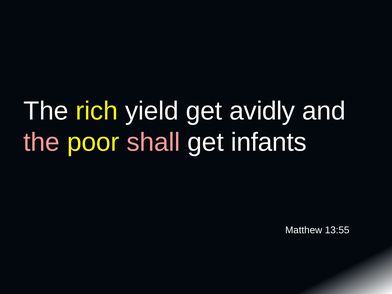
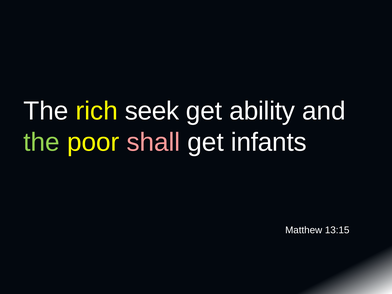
yield: yield -> seek (152, 111)
avidly: avidly -> ability (262, 111)
the colour: pink -> light green (42, 142)
13:55: 13:55 -> 13:15 (337, 230)
